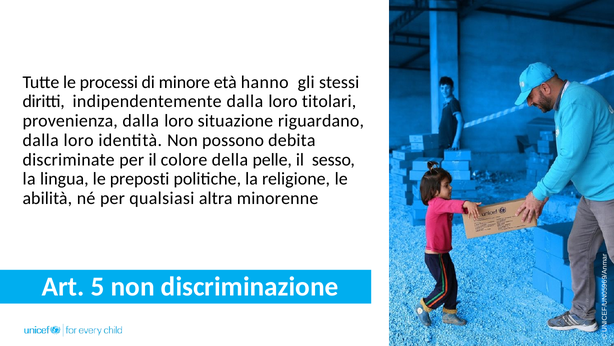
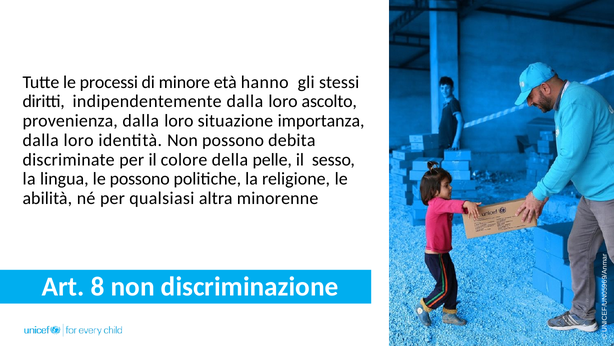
titolari: titolari -> ascolto (329, 101)
riguardano: riguardano -> importanza (321, 121)
le preposti: preposti -> possono (140, 179)
Art 5: 5 -> 8 (98, 286)
